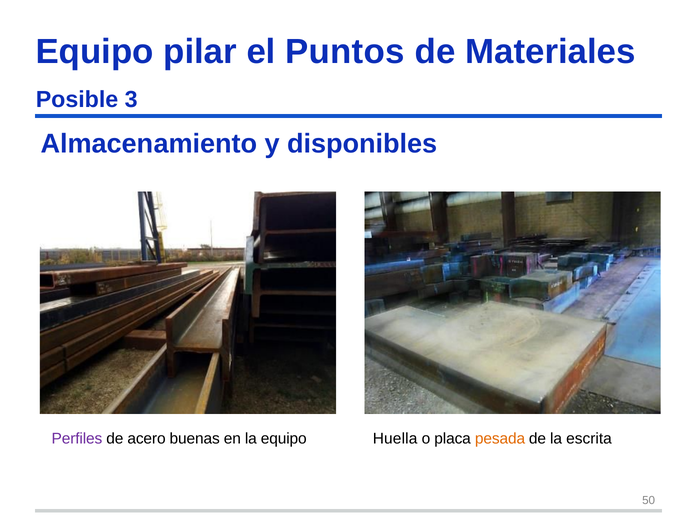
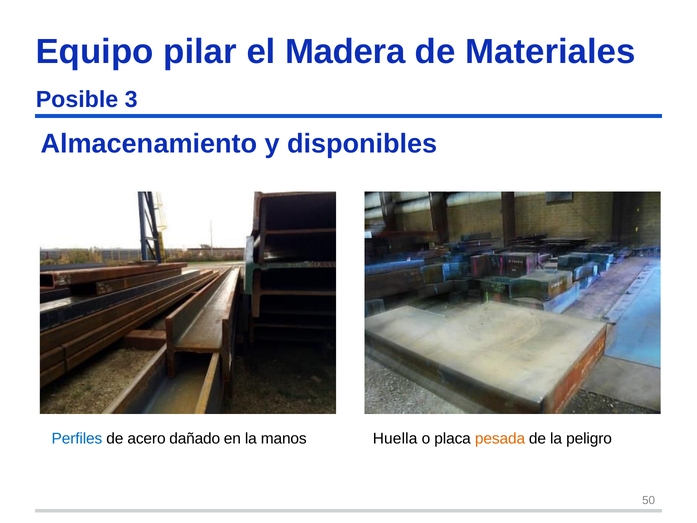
Puntos: Puntos -> Madera (345, 52)
escrita: escrita -> peligro (589, 438)
Perfiles colour: purple -> blue (77, 439)
buenas: buenas -> dañado (195, 439)
la equipo: equipo -> manos (284, 439)
